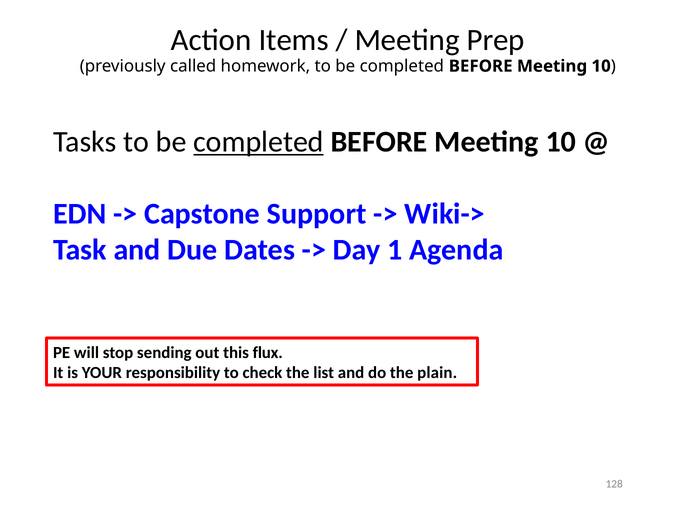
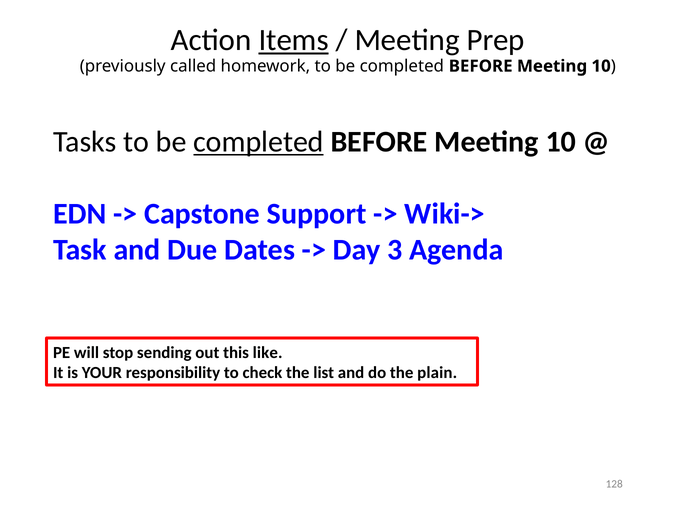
Items underline: none -> present (294, 40)
1: 1 -> 3 (395, 250)
flux: flux -> like (268, 353)
